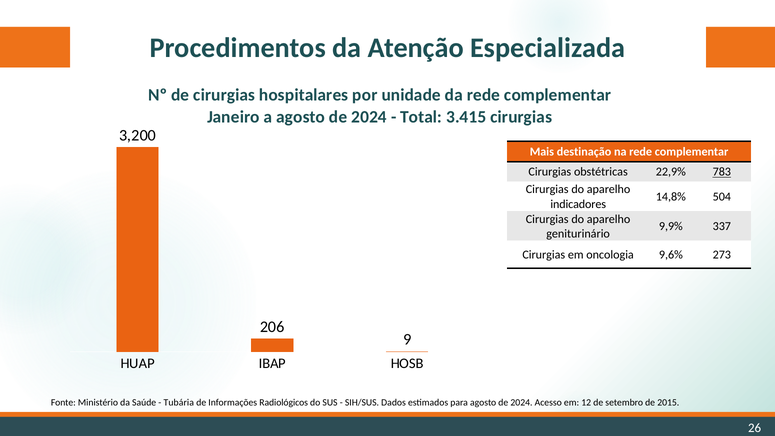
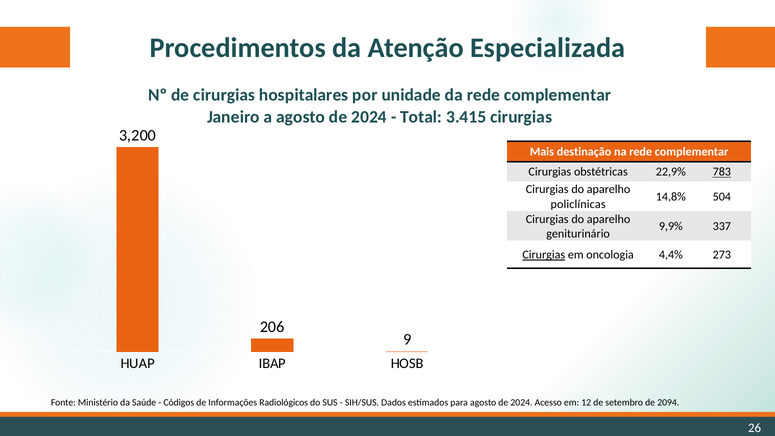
indicadores: indicadores -> policlínicas (578, 204)
Cirurgias underline: none -> present (544, 255)
9,6%: 9,6% -> 4,4% (671, 255)
Tubária: Tubária -> Códigos (179, 402)
2015: 2015 -> 2094 (668, 402)
